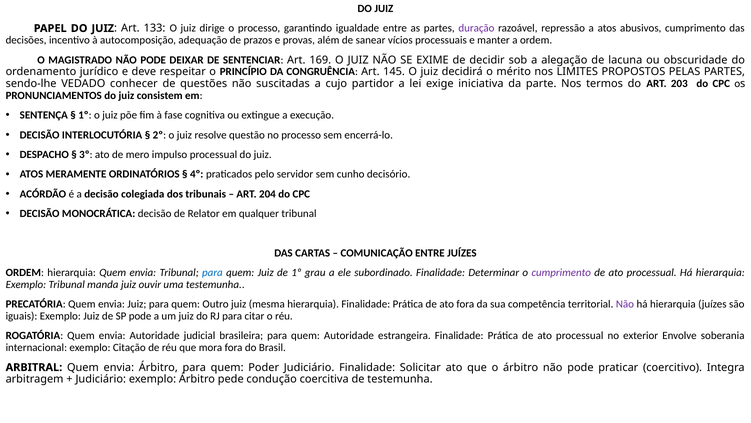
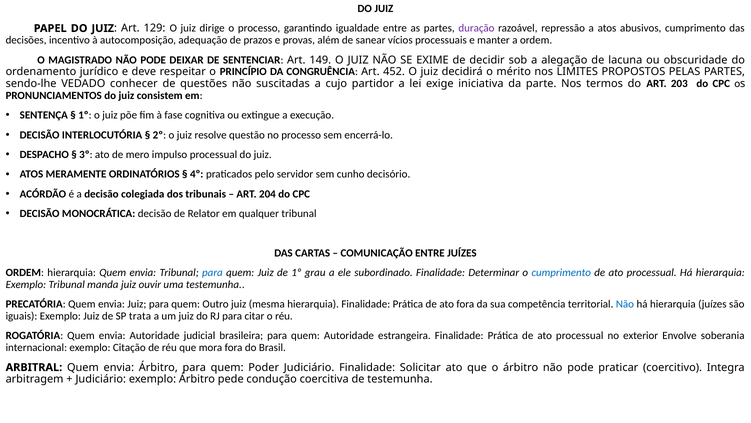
133: 133 -> 129 (155, 28)
169: 169 -> 149 (320, 60)
145: 145 -> 452 (394, 72)
cumprimento colour: purple -> blue (561, 272)
Não colour: purple -> blue (625, 304)
SP pode: pode -> trata (140, 316)
